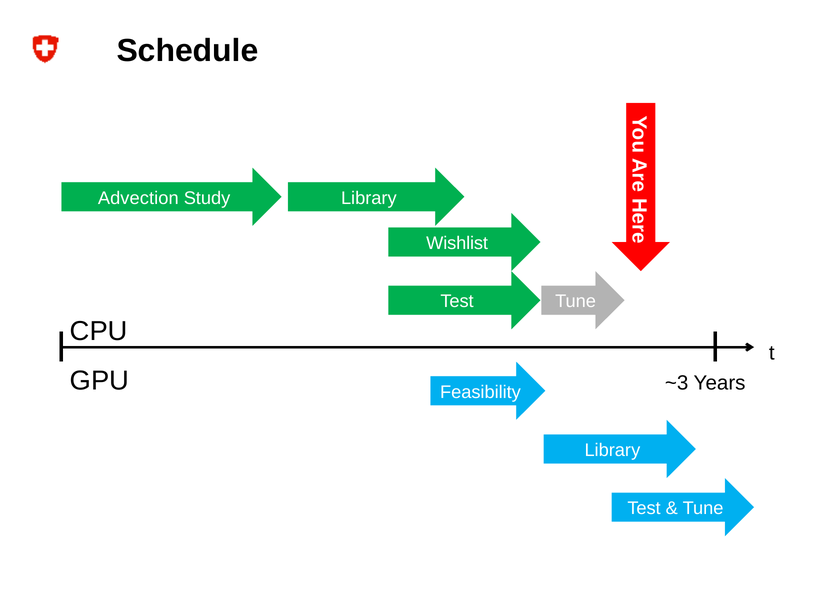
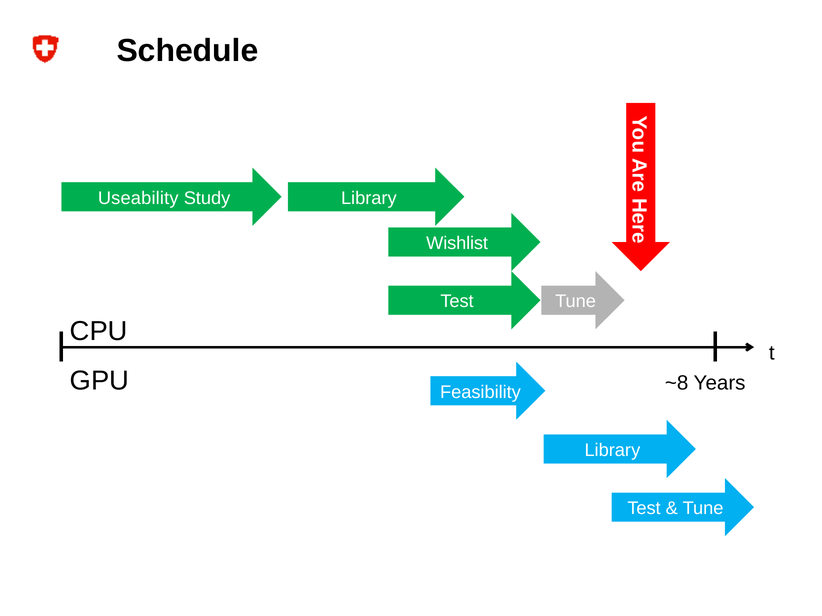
Advection: Advection -> Useability (138, 198)
~3: ~3 -> ~8 (677, 383)
